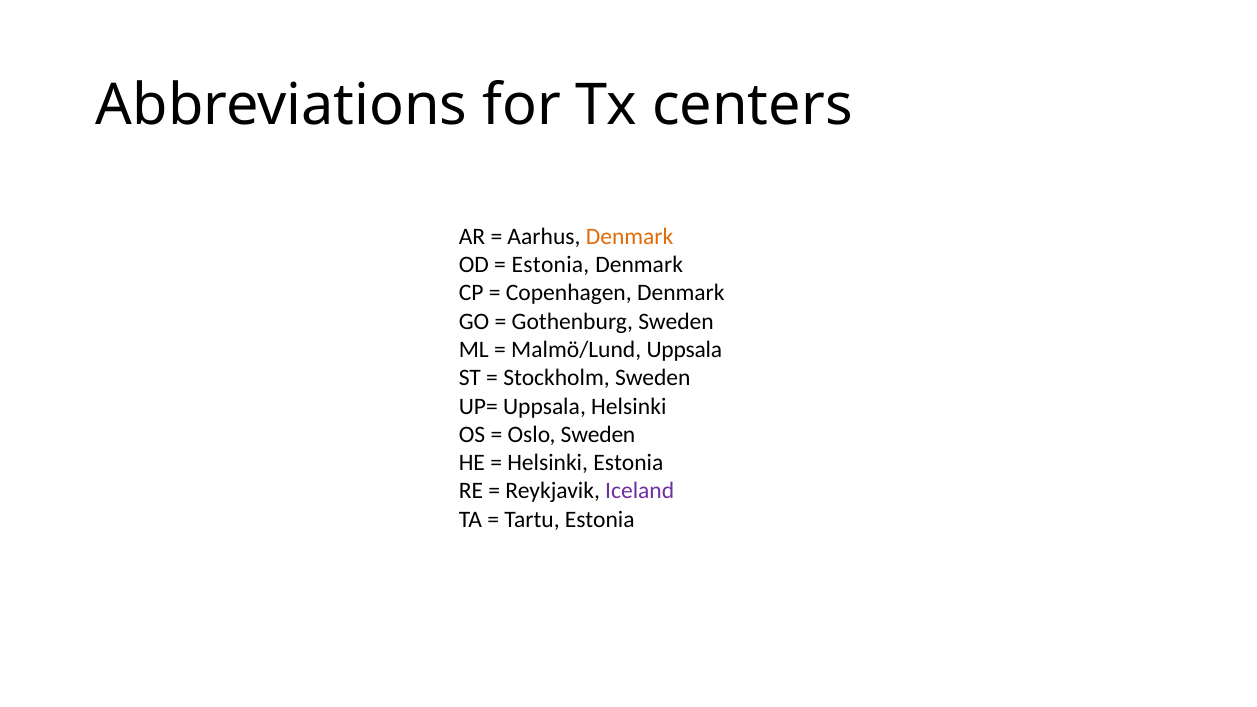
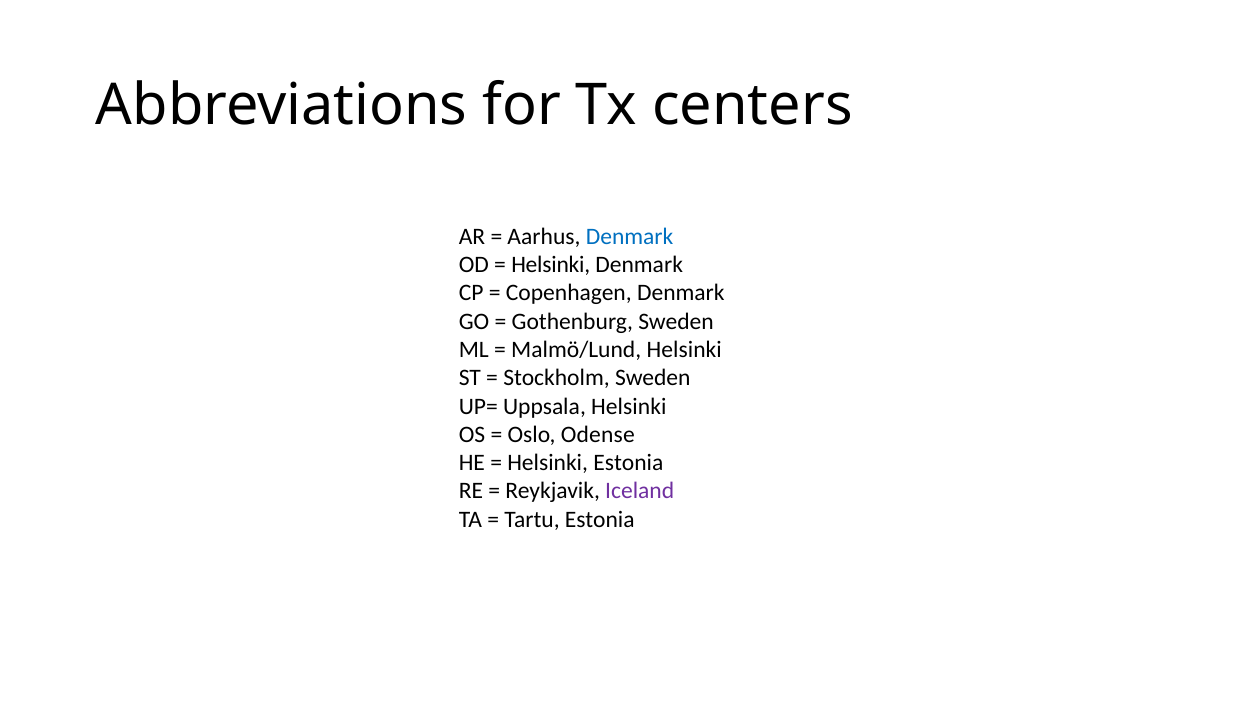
Denmark colour: orange -> blue (630, 237)
Estonia: Estonia -> Helsinki (551, 265)
Malmö/Lund Uppsala: Uppsala -> Helsinki (684, 350)
Oslo Sweden: Sweden -> Odense (598, 435)
